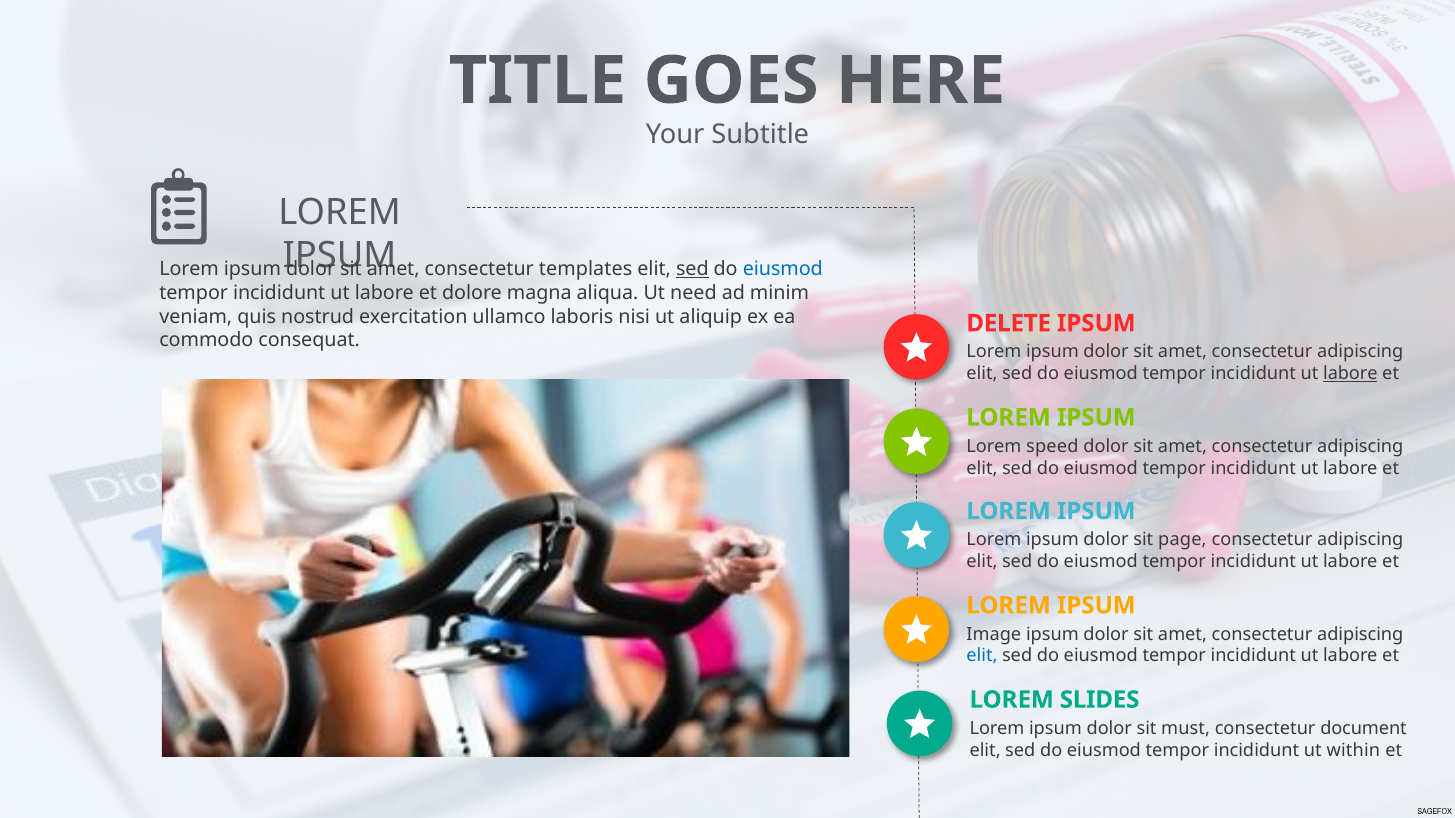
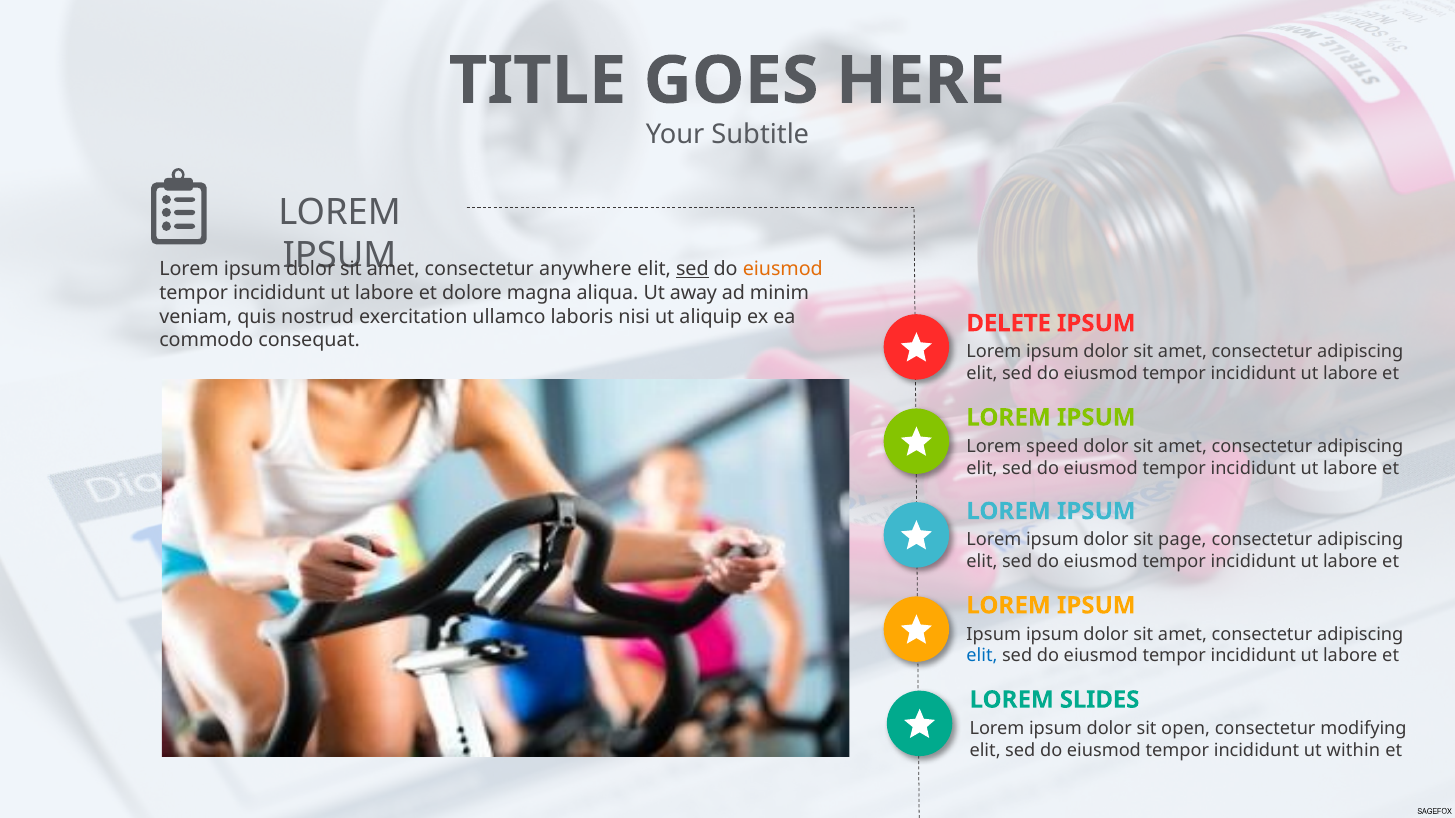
templates: templates -> anywhere (585, 269)
eiusmod colour: blue -> orange (783, 269)
need: need -> away (693, 293)
labore underline: present -> none (1350, 374)
Image: Image -> Ipsum (994, 634)
must: must -> open (1186, 729)
document: document -> modifying (1363, 729)
